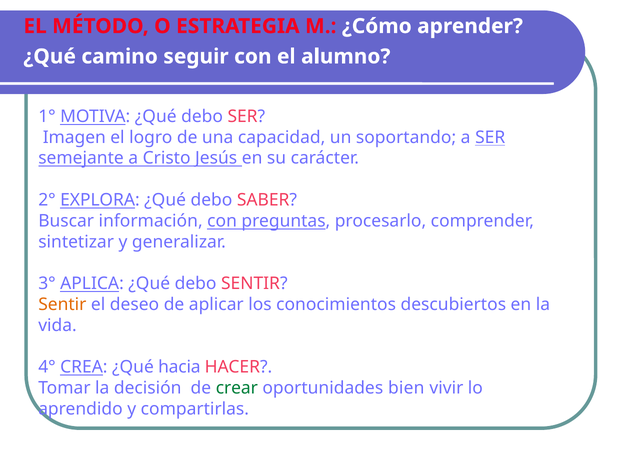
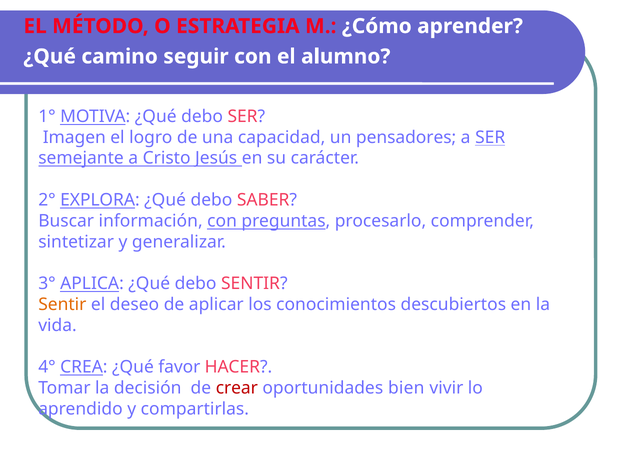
soportando: soportando -> pensadores (406, 137)
hacia: hacia -> favor (179, 367)
crear colour: green -> red (237, 388)
